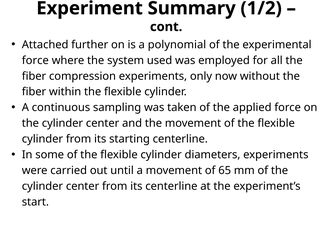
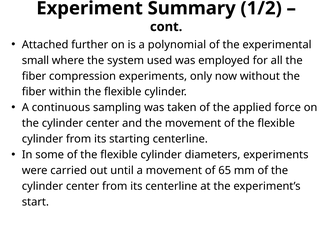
force: force -> small (35, 60)
